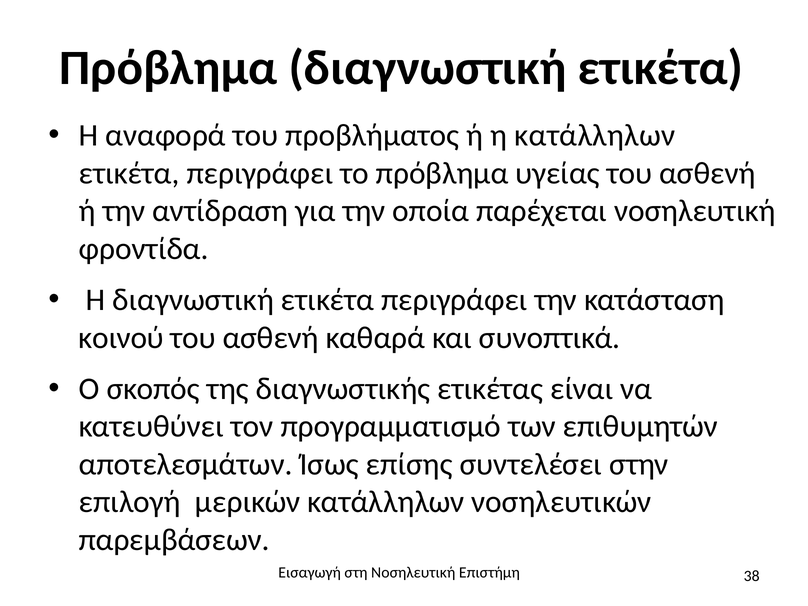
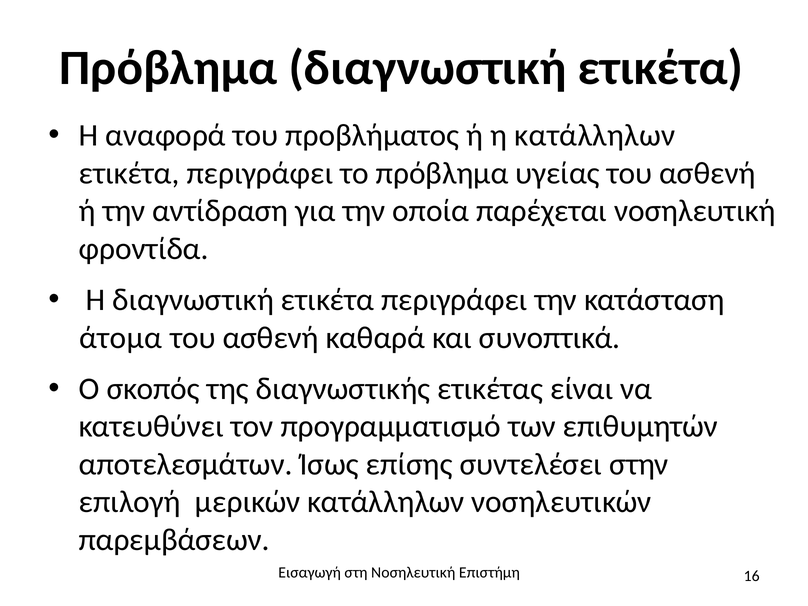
κοινού: κοινού -> άτομα (121, 338)
38: 38 -> 16 (752, 576)
